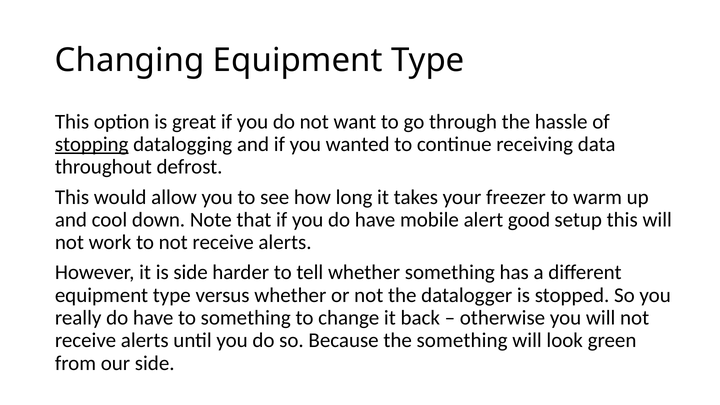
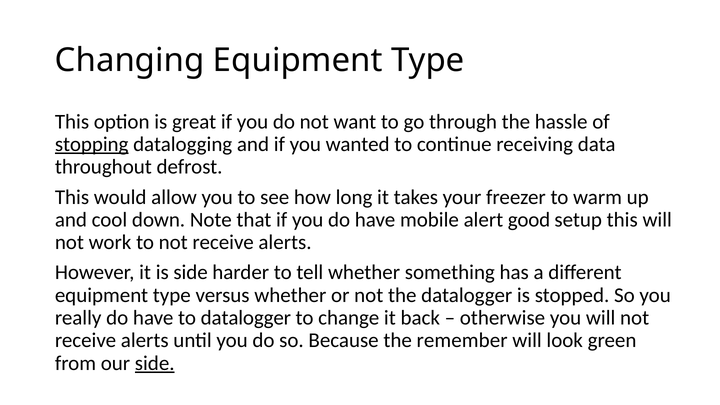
to something: something -> datalogger (246, 318)
the something: something -> remember (462, 340)
side underline: none -> present (155, 363)
